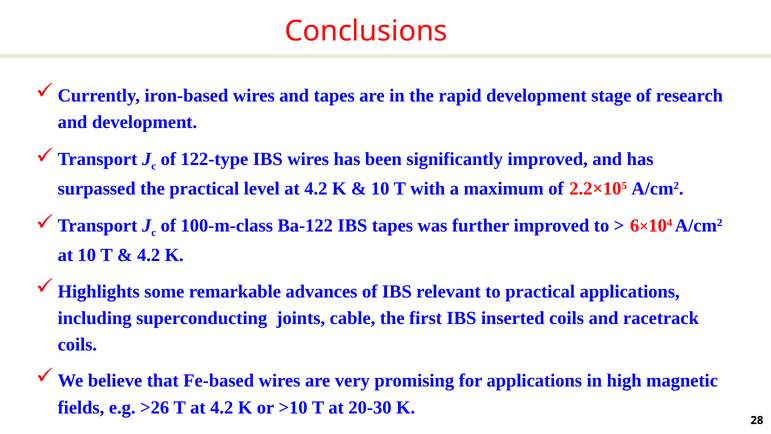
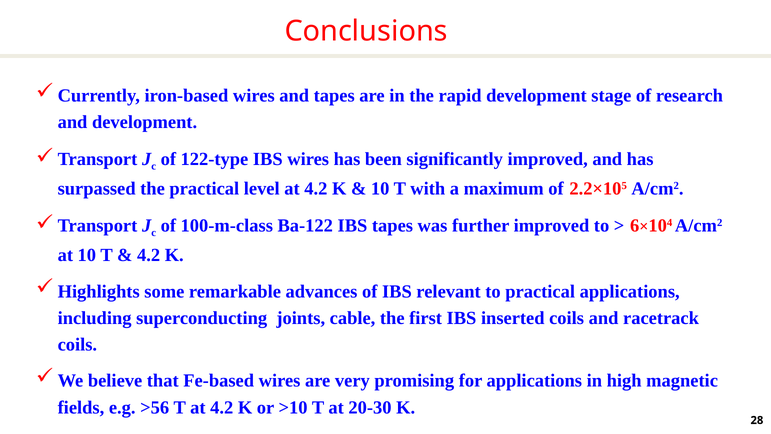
>26: >26 -> >56 (155, 407)
